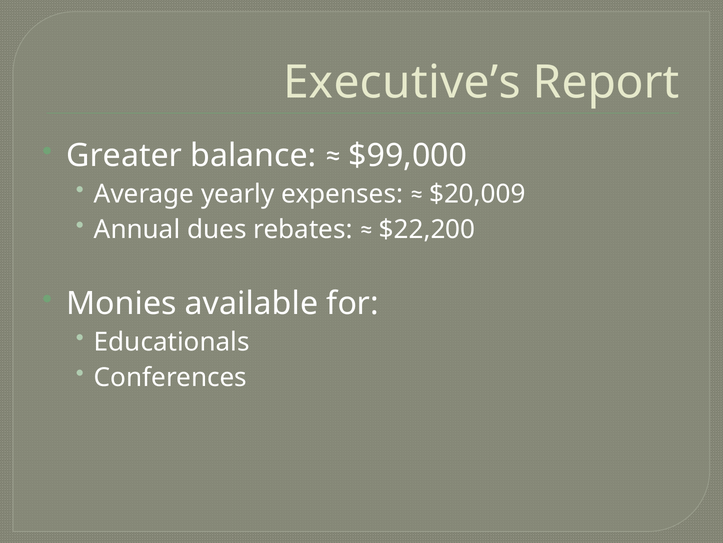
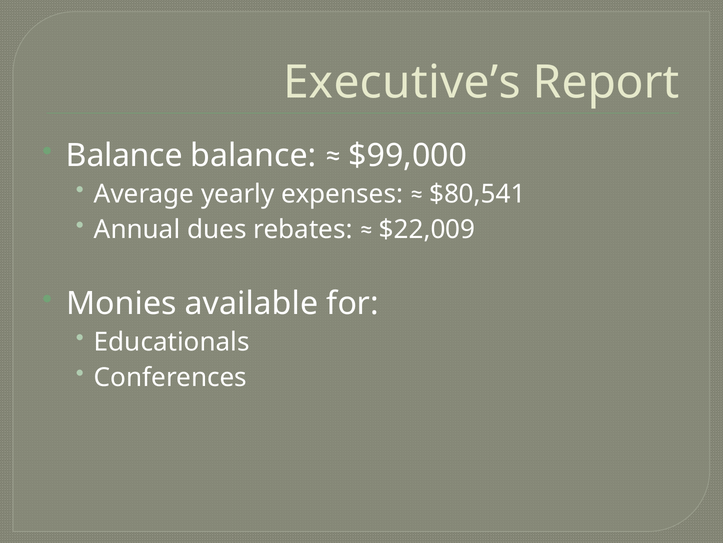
Greater: Greater -> Balance (124, 155)
$20,009: $20,009 -> $80,541 (477, 194)
$22,200: $22,200 -> $22,009 (427, 229)
